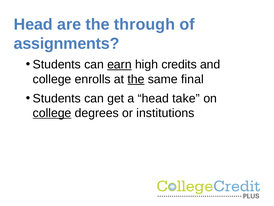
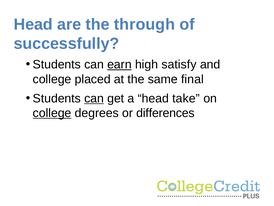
assignments: assignments -> successfully (66, 44)
credits: credits -> satisfy (179, 64)
enrolls: enrolls -> placed (93, 79)
the underline: present -> none (136, 79)
can underline: none -> present (94, 98)
institutions: institutions -> differences (165, 113)
